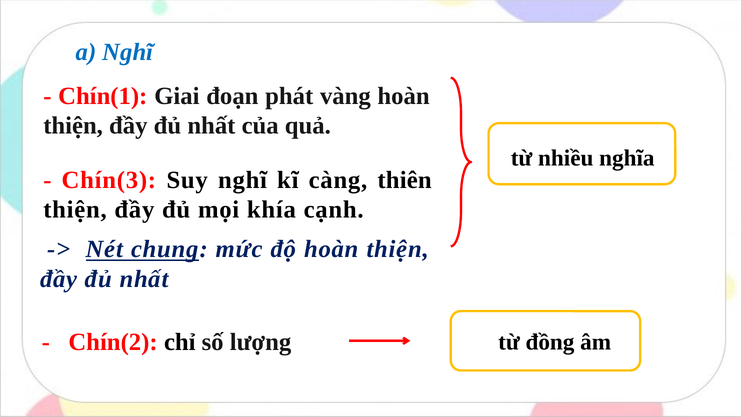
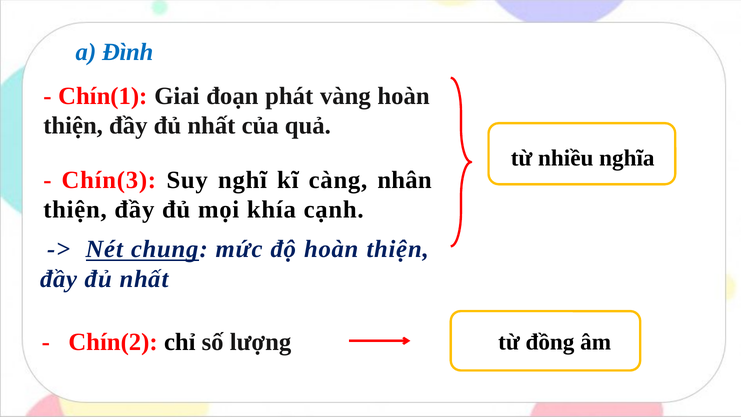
a Nghĩ: Nghĩ -> Đình (128, 52)
thiên: thiên -> nhân (405, 180)
